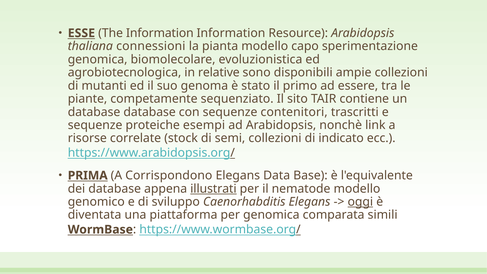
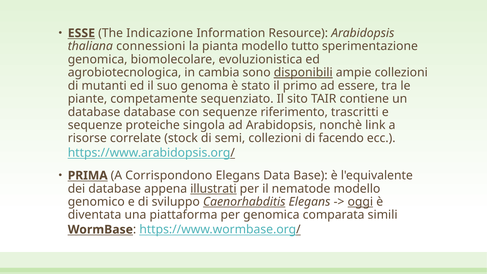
The Information: Information -> Indicazione (160, 33)
capo: capo -> tutto (305, 46)
relative: relative -> cambia (219, 73)
disponibili underline: none -> present (303, 73)
contenitori: contenitori -> riferimento (294, 112)
esempi: esempi -> singola (204, 125)
indicato: indicato -> facendo (341, 138)
Caenorhabditis underline: none -> present (244, 202)
